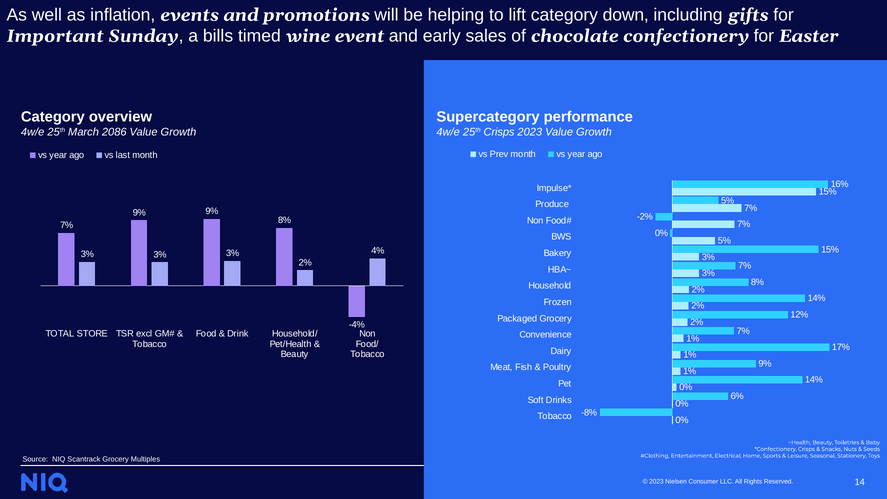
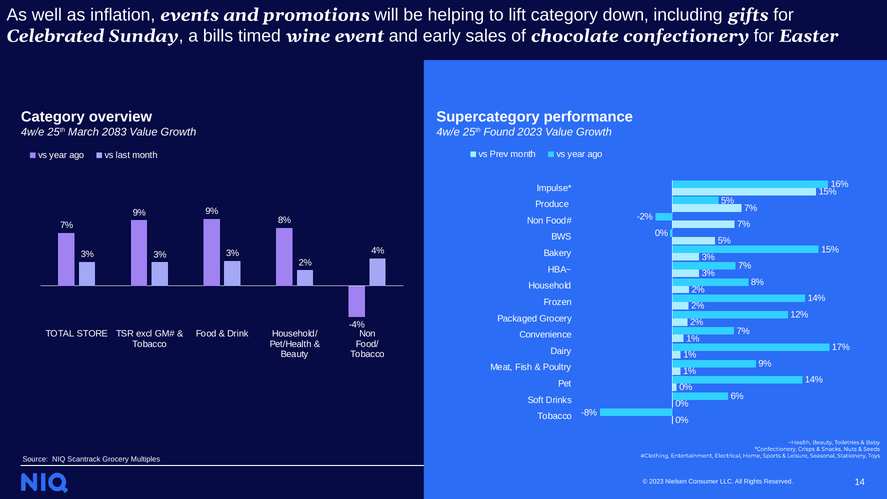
Important: Important -> Celebrated (55, 36)
2086: 2086 -> 2083 (114, 132)
25th Crisps: Crisps -> Found (499, 132)
